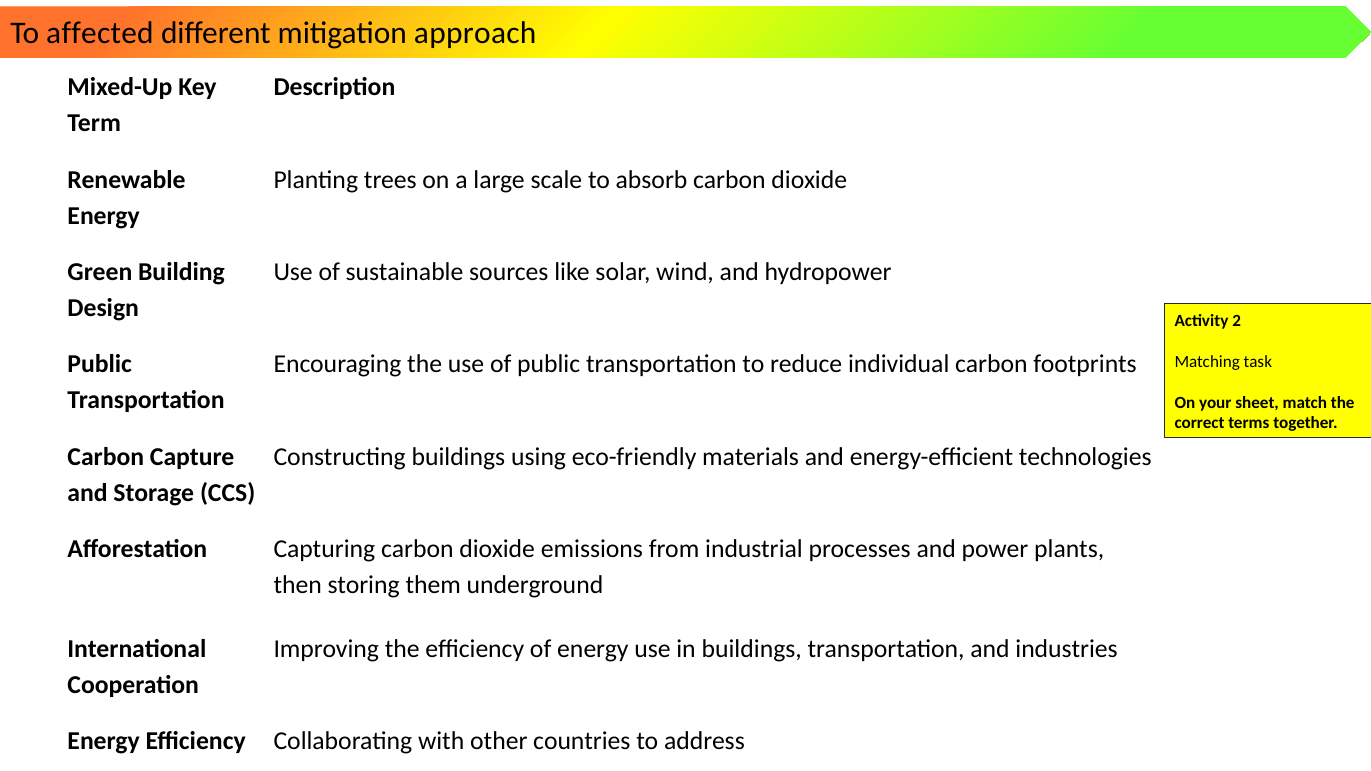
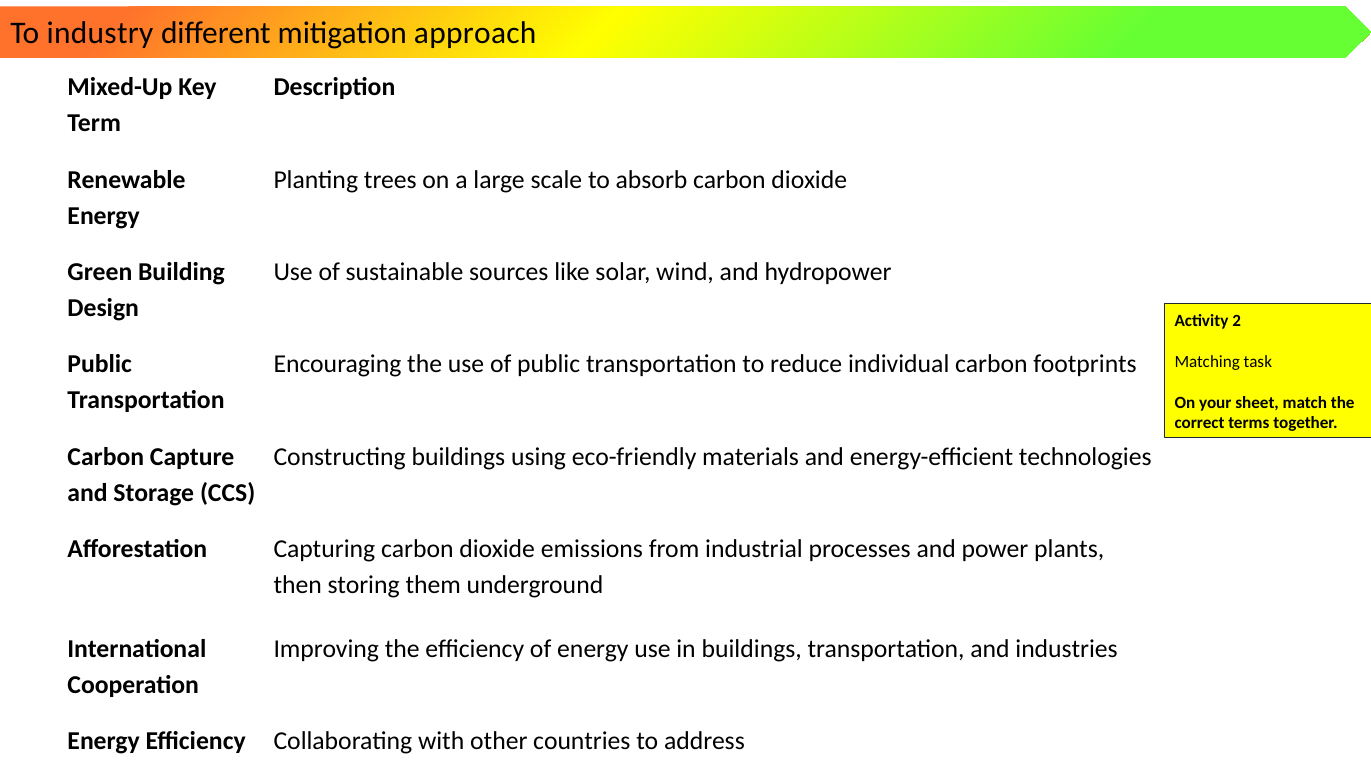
affected: affected -> industry (100, 33)
